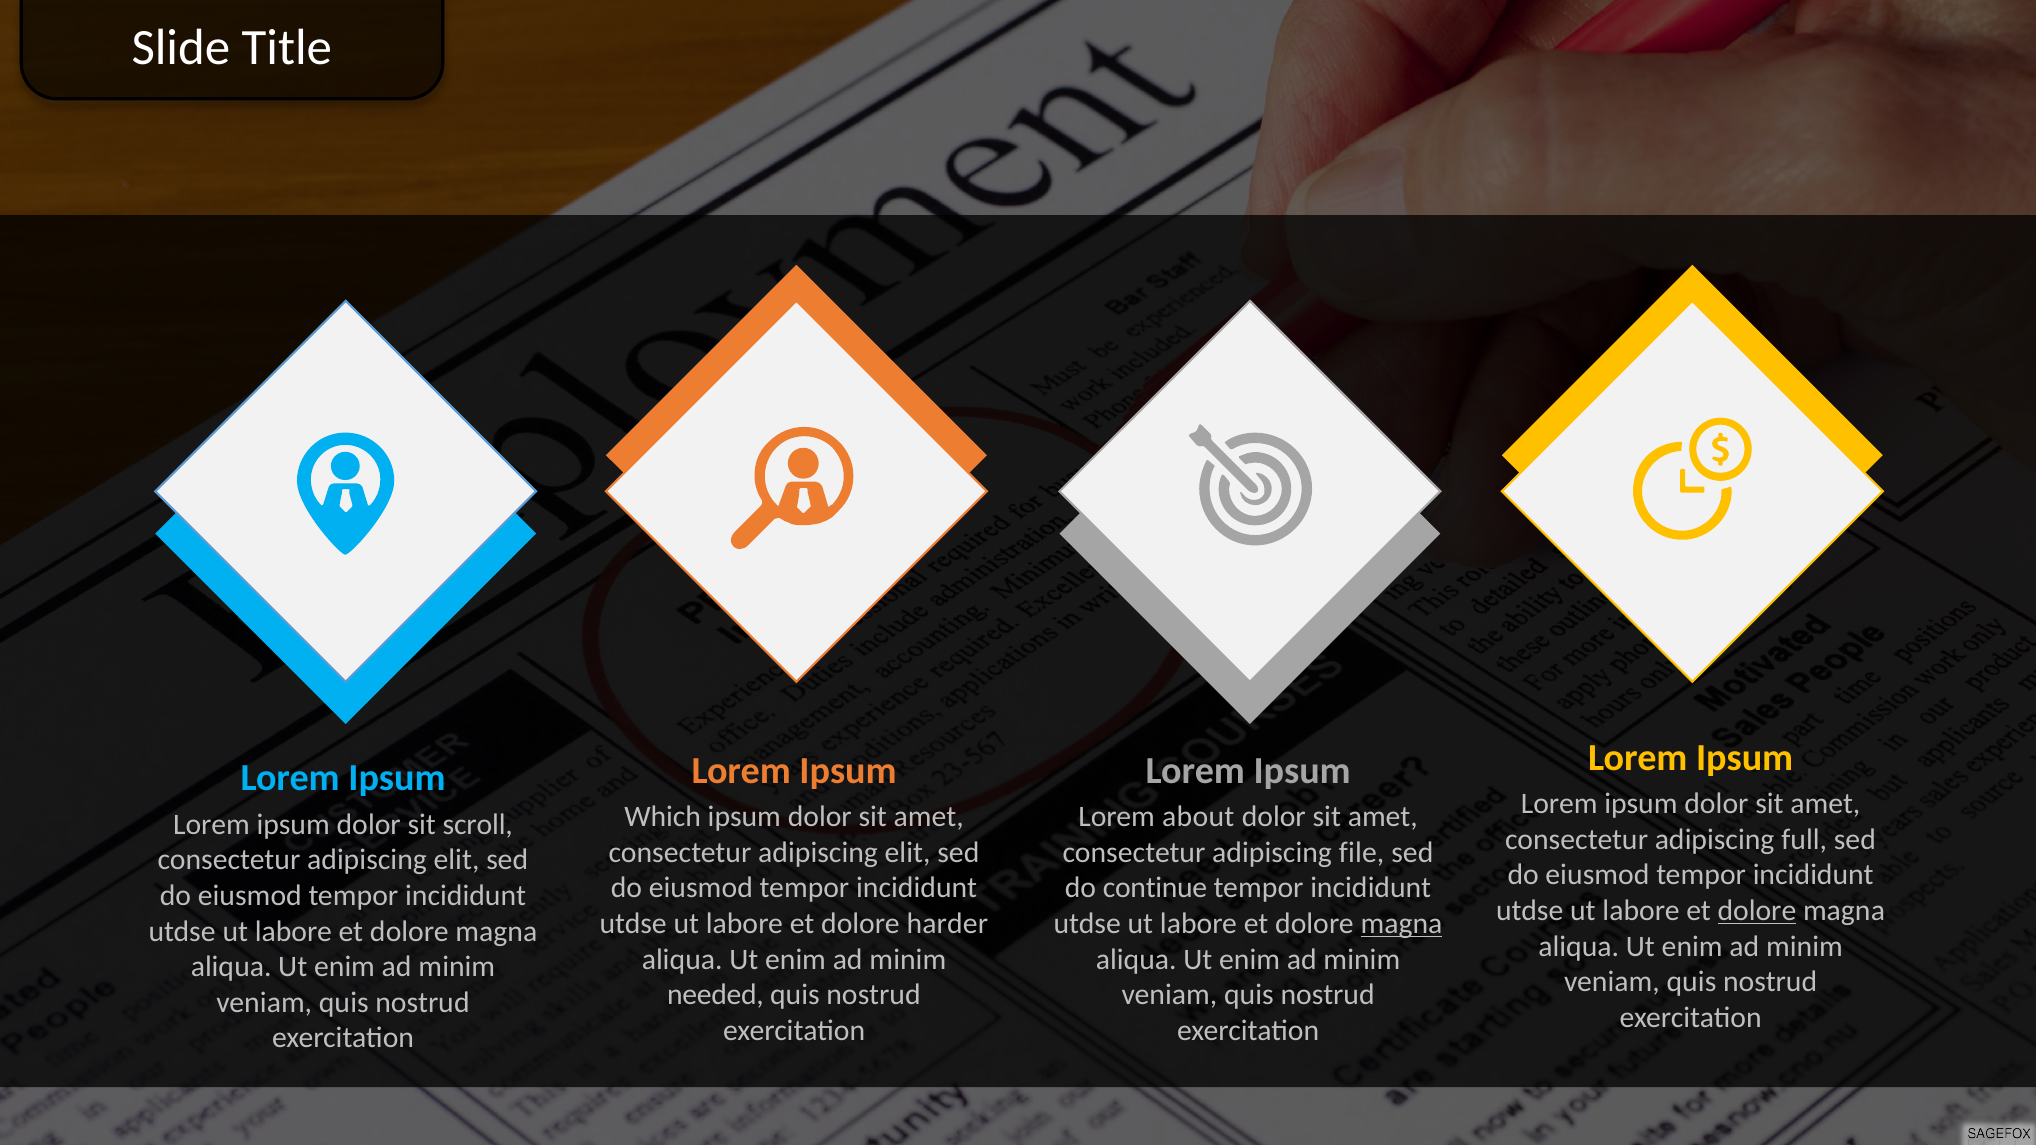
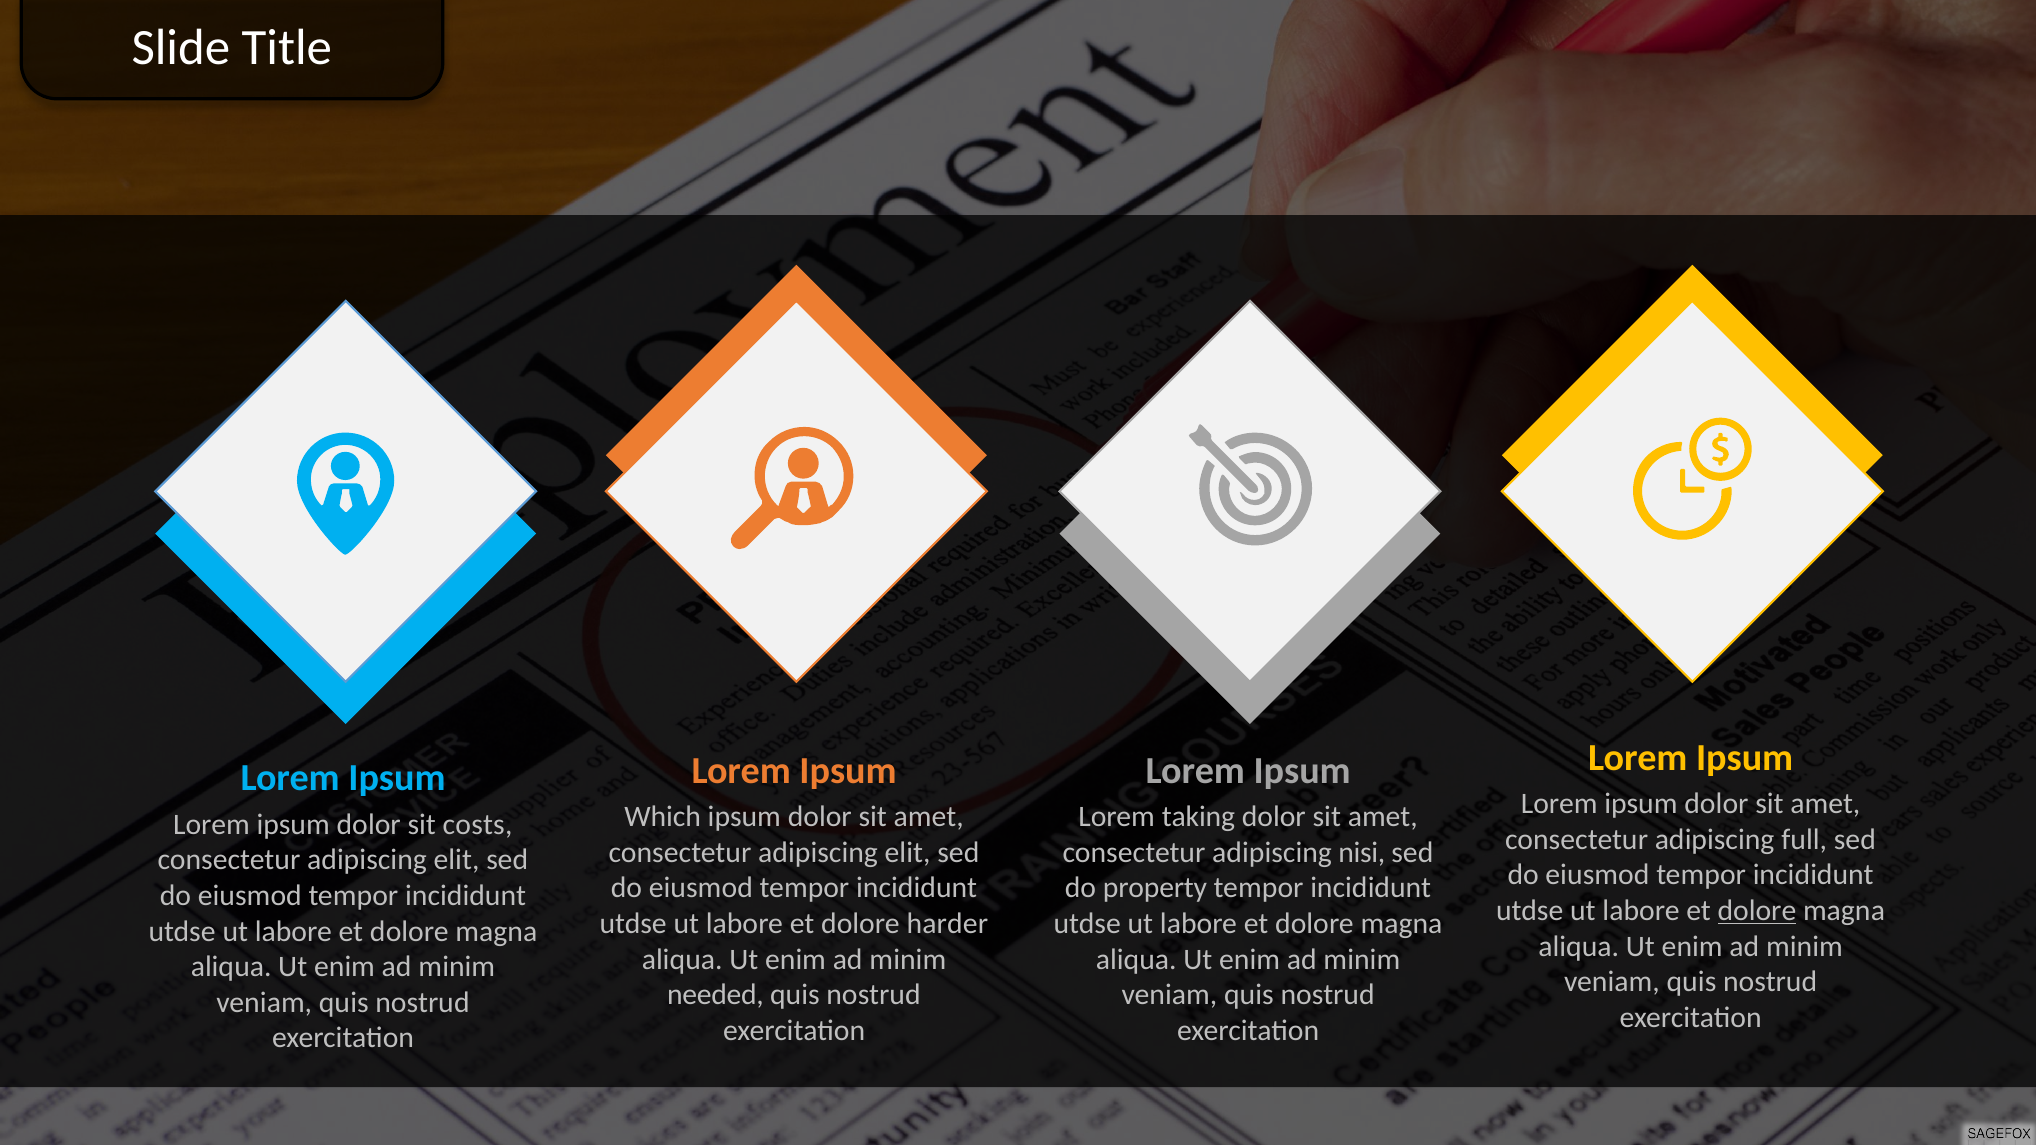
about: about -> taking (1198, 817)
scroll: scroll -> costs (478, 825)
file: file -> nisi (1362, 853)
continue: continue -> property (1155, 888)
magna underline: present -> none (1401, 924)
